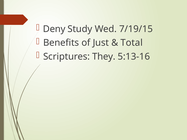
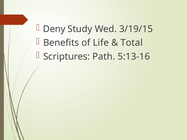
7/19/15: 7/19/15 -> 3/19/15 (136, 29)
Just: Just -> Life (101, 43)
They: They -> Path (104, 57)
